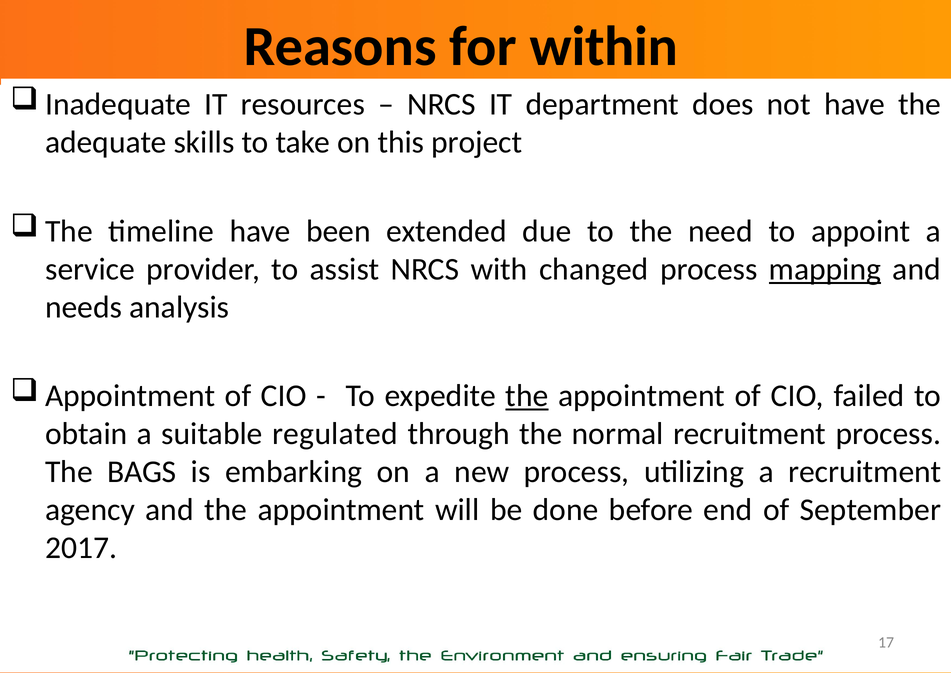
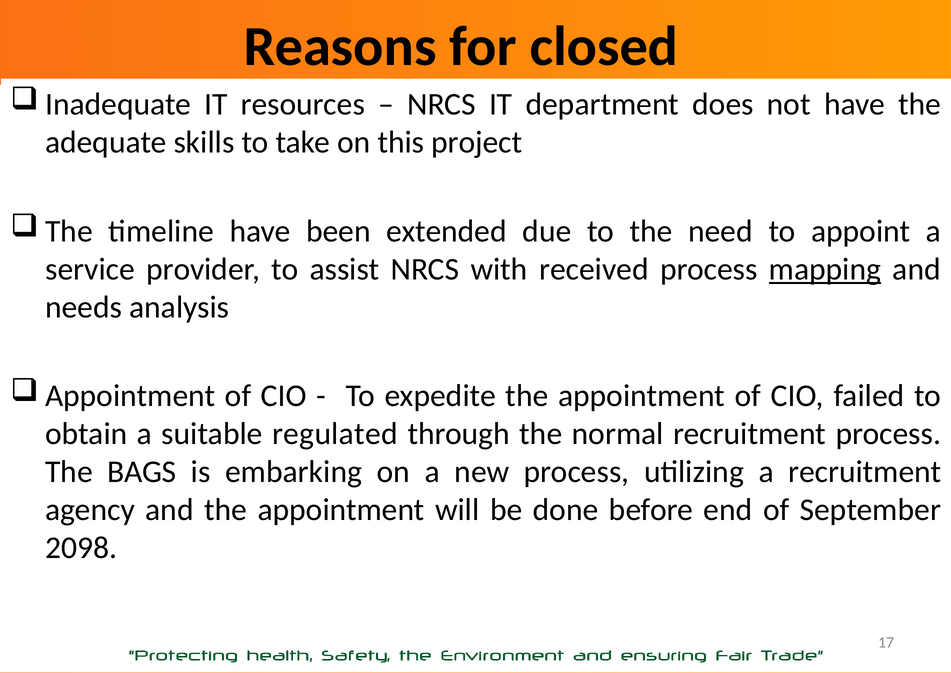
within: within -> closed (604, 47)
changed: changed -> received (594, 269)
the underline: present -> none (527, 396)
2017: 2017 -> 2098 (81, 548)
